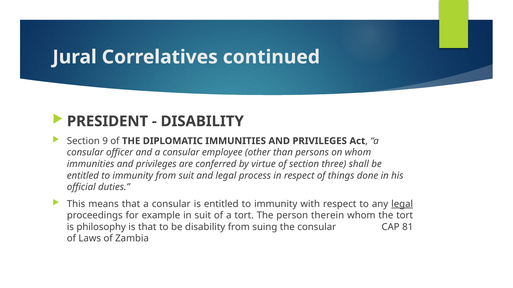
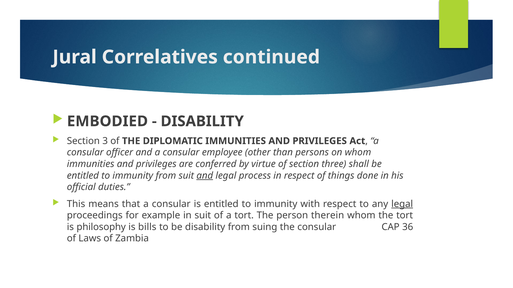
PRESIDENT: PRESIDENT -> EMBODIED (107, 121)
9: 9 -> 3 (105, 141)
and underline: none -> present (205, 176)
is that: that -> bills (147, 227)
81: 81 -> 36 (408, 227)
